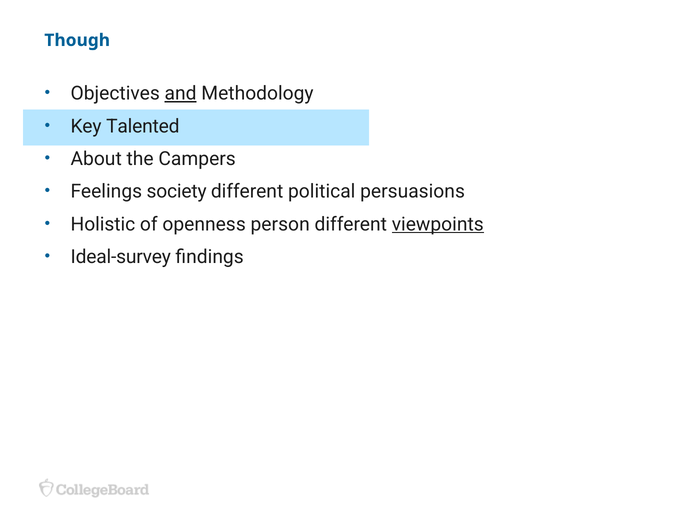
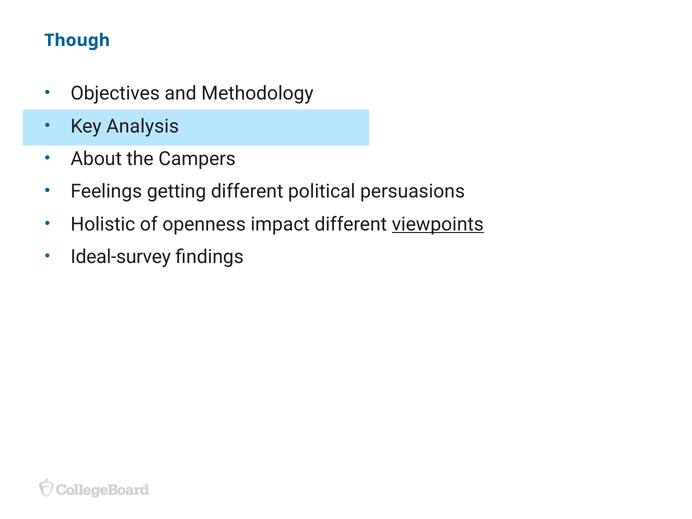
and underline: present -> none (181, 93)
Talented: Talented -> Analysis (143, 126)
society: society -> getting (177, 192)
person: person -> impact (280, 224)
